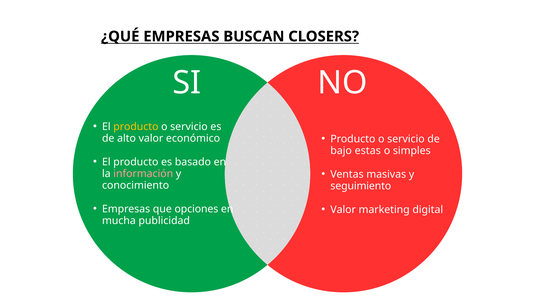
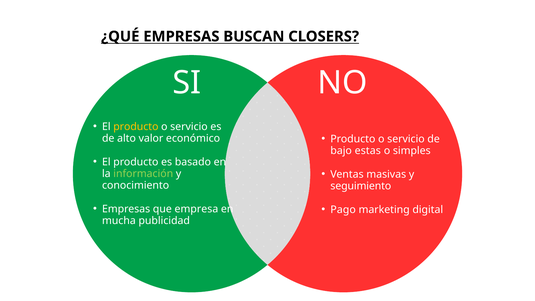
información colour: pink -> light green (143, 174)
opciones: opciones -> empresa (196, 209)
Valor: Valor -> Pago (343, 210)
